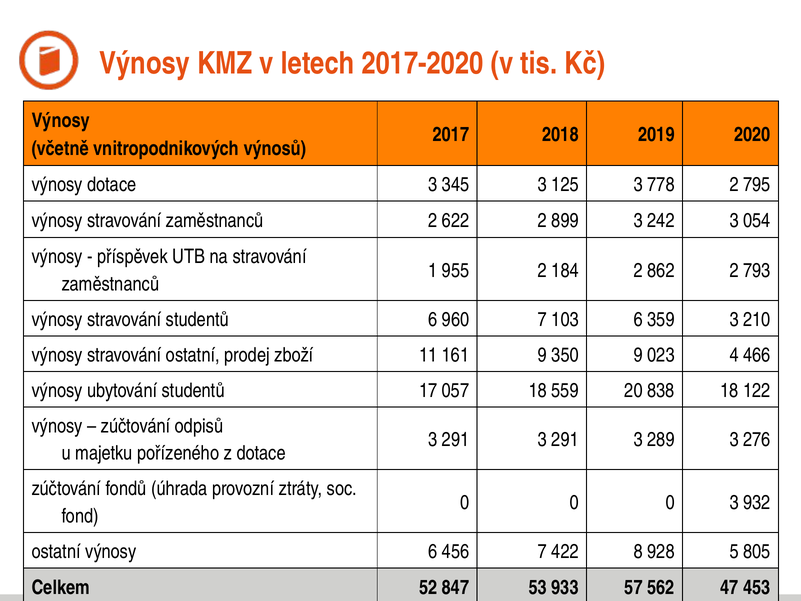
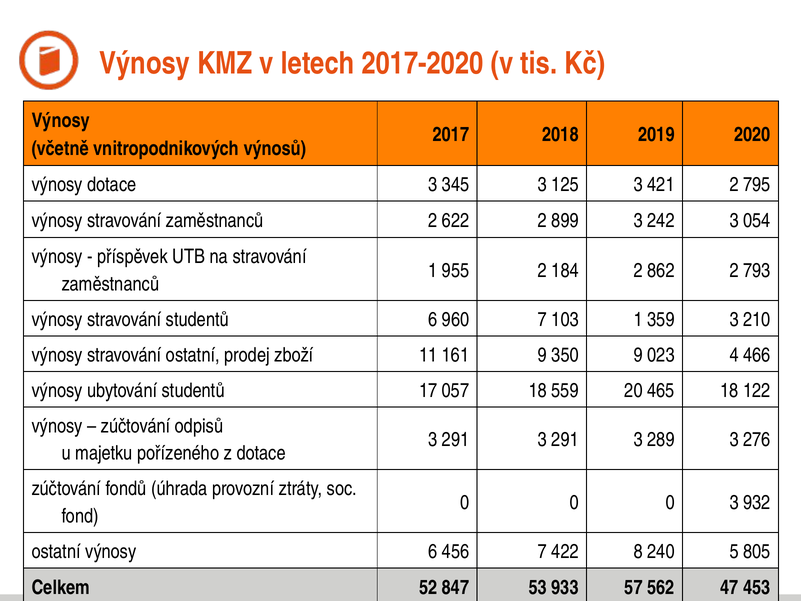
778: 778 -> 421 (661, 185)
103 6: 6 -> 1 (638, 320)
838: 838 -> 465 (661, 390)
928: 928 -> 240 (661, 551)
